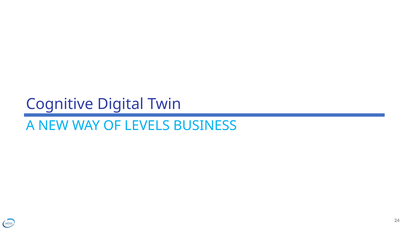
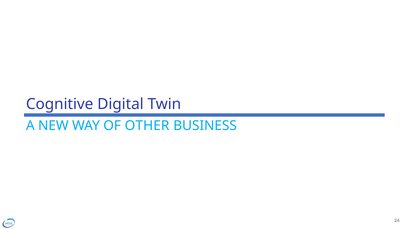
LEVELS: LEVELS -> OTHER (147, 126)
